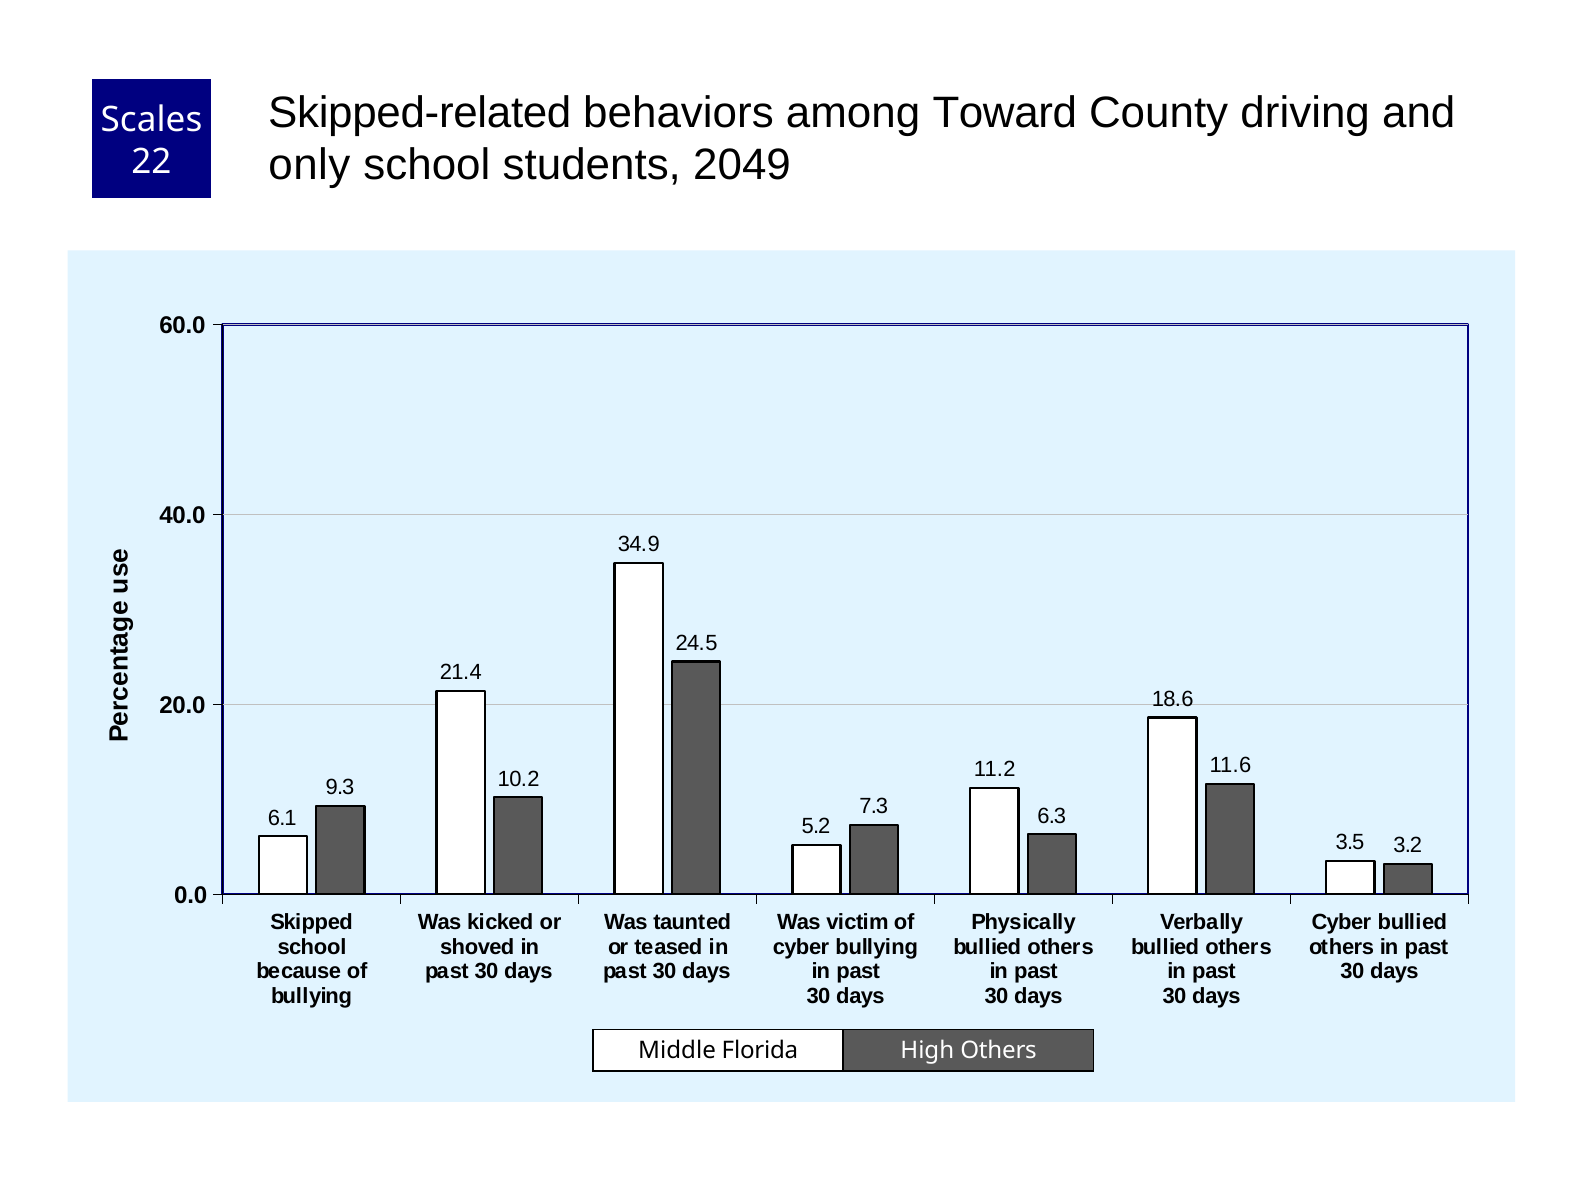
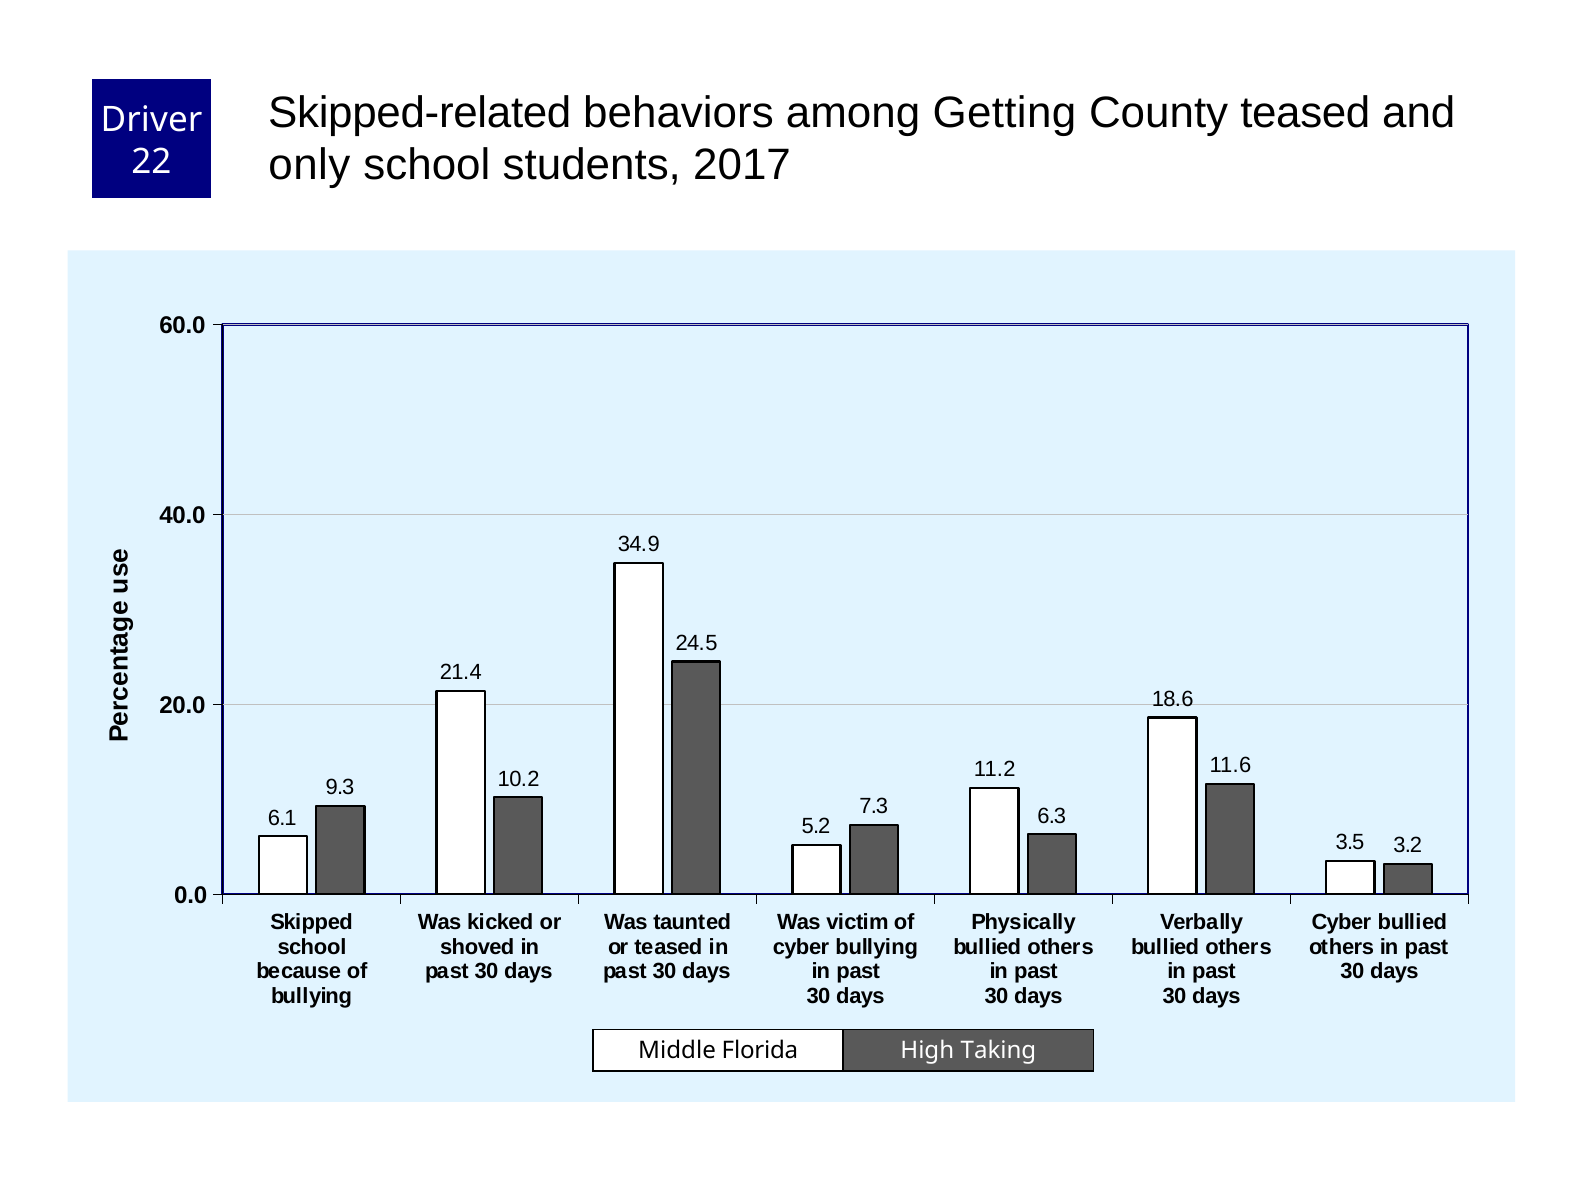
Toward: Toward -> Getting (1004, 112)
County driving: driving -> teased (1305, 112)
Scales: Scales -> Driver (151, 120)
2049: 2049 -> 2017 (742, 165)
High Others: Others -> Taking (998, 1050)
